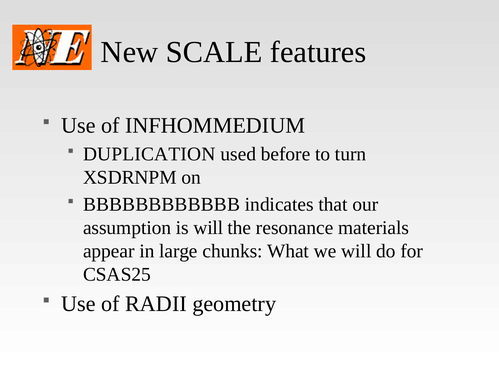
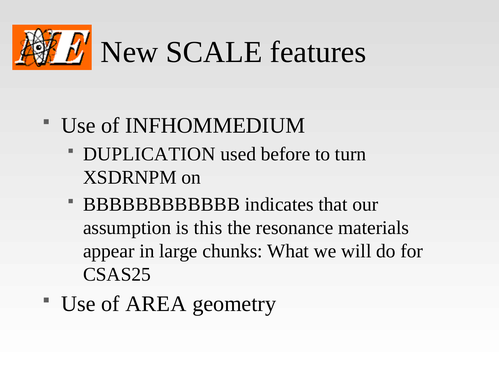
is will: will -> this (208, 228)
RADII: RADII -> AREA (156, 304)
